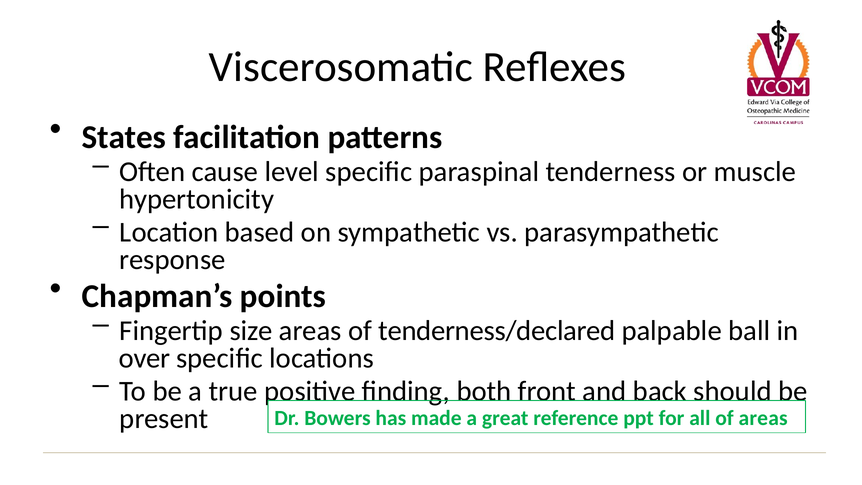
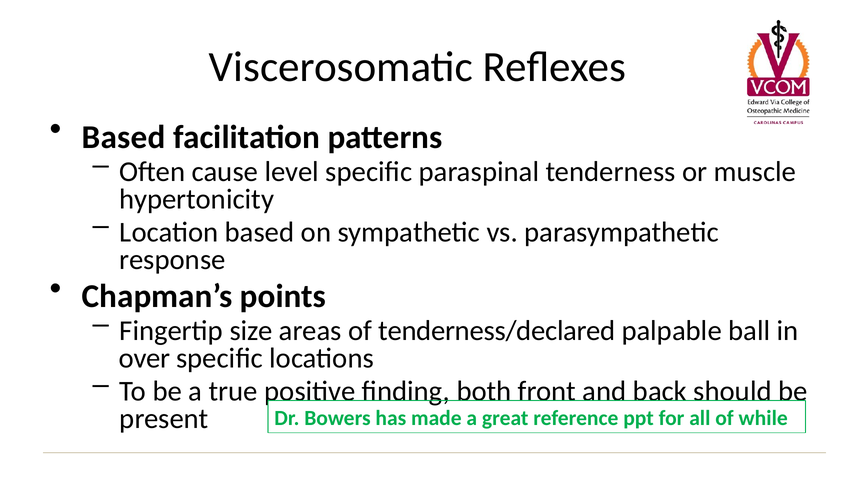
States: States -> Based (124, 137)
of areas: areas -> while (763, 418)
